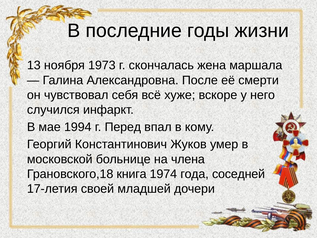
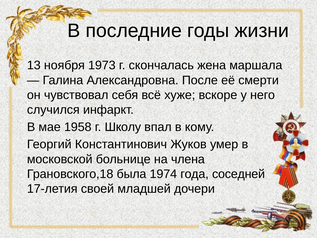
1994: 1994 -> 1958 (78, 127)
Перед: Перед -> Школу (123, 127)
книга: книга -> была (132, 174)
